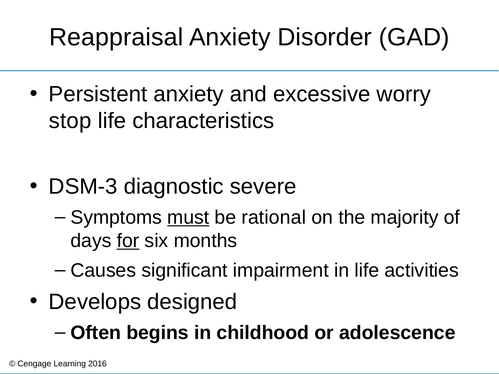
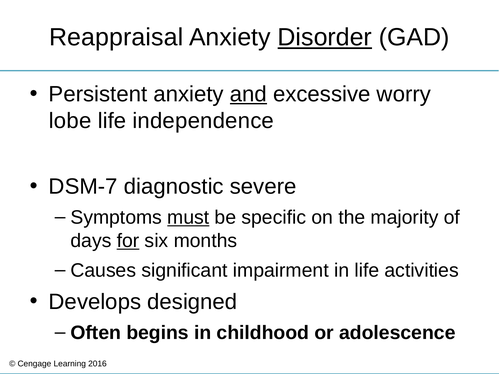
Disorder underline: none -> present (325, 37)
and underline: none -> present (248, 94)
stop: stop -> lobe (70, 121)
characteristics: characteristics -> independence (203, 121)
DSM-3: DSM-3 -> DSM-7 (83, 187)
rational: rational -> specific (274, 218)
